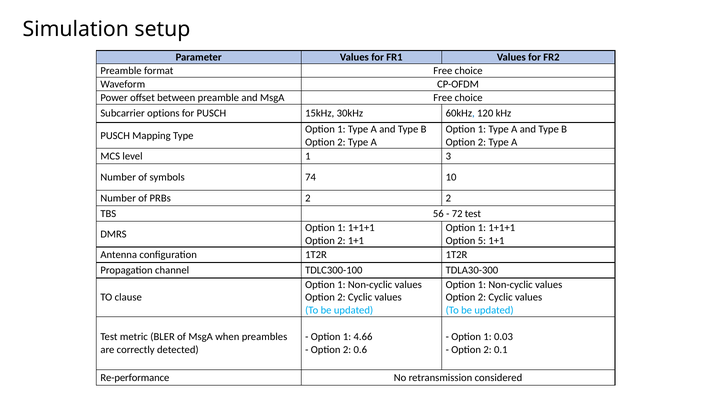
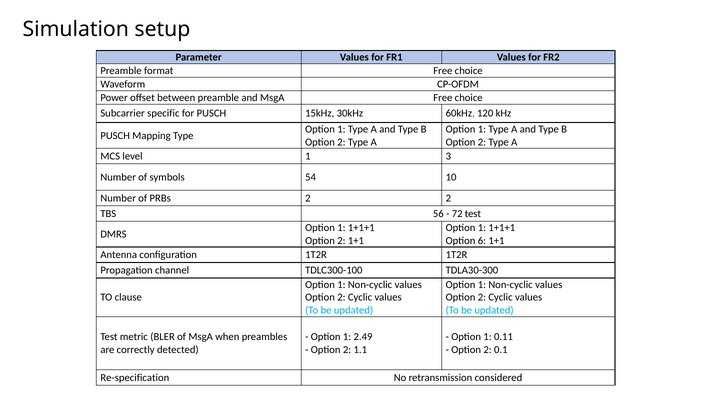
options: options -> specific (163, 114)
74: 74 -> 54 (311, 177)
5: 5 -> 6 (482, 241)
4.66: 4.66 -> 2.49 (363, 337)
0.03: 0.03 -> 0.11 (503, 337)
0.6: 0.6 -> 1.1 (360, 350)
Re-performance: Re-performance -> Re-specification (135, 378)
